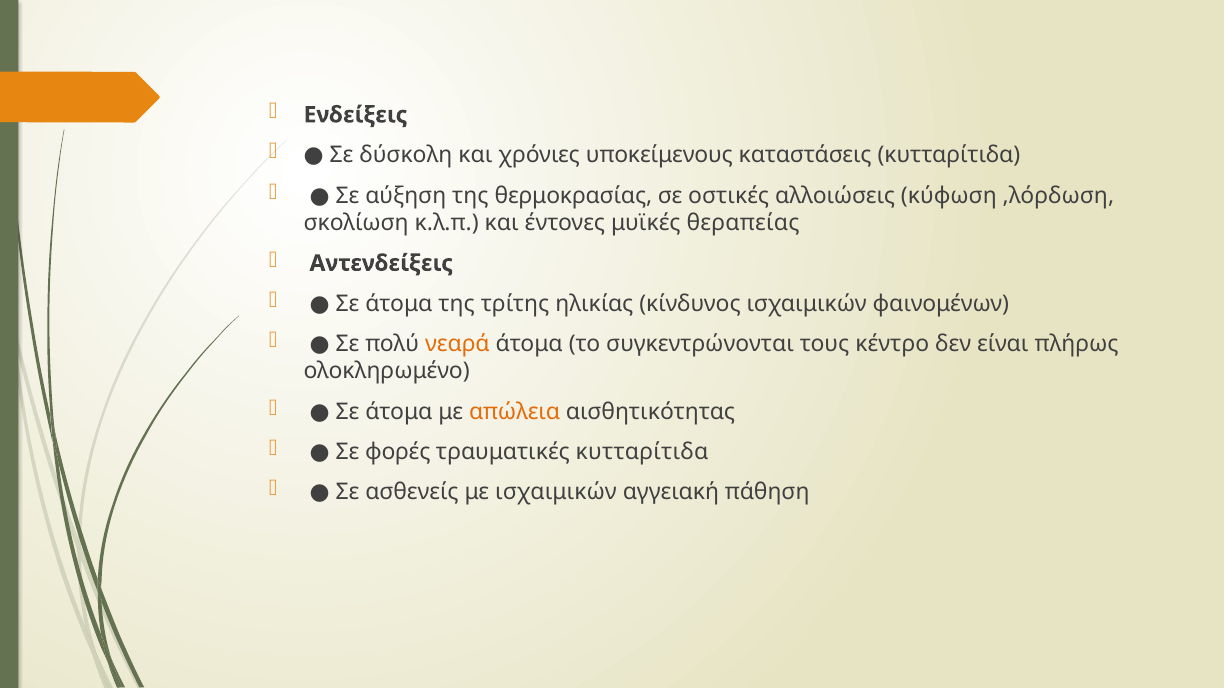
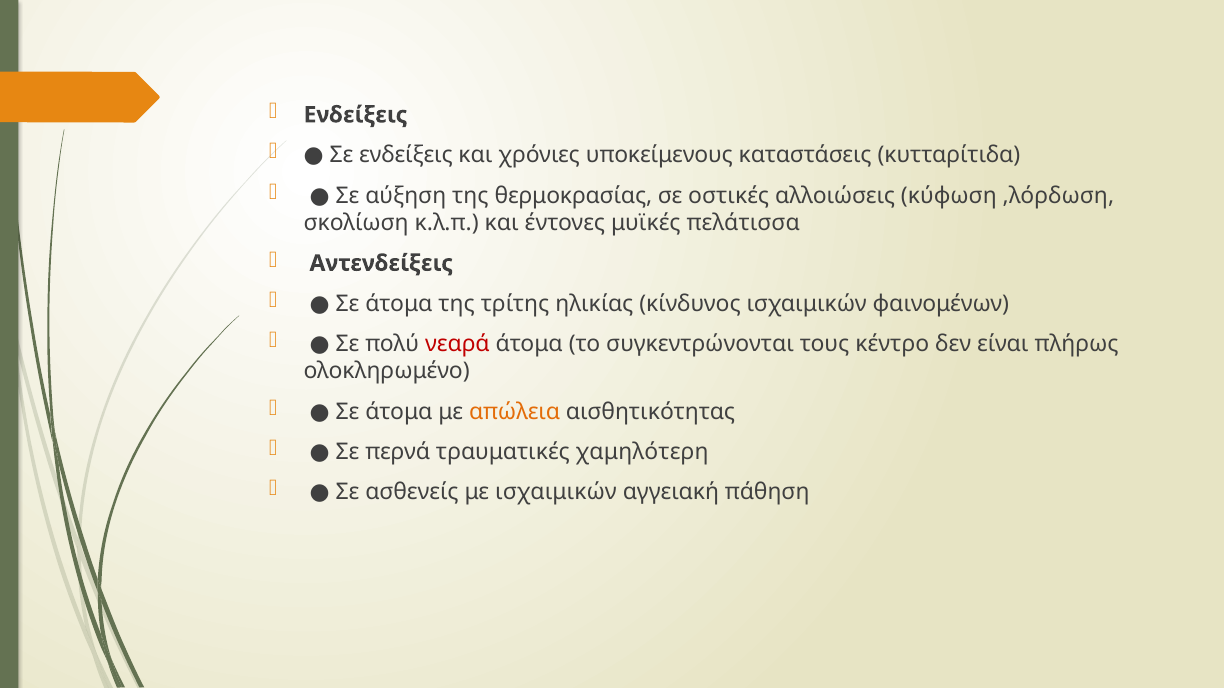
Σε δύσκολη: δύσκολη -> ενδείξεις (406, 155)
θεραπείας: θεραπείας -> πελάτισσα (743, 223)
νεαρά colour: orange -> red (457, 344)
φορές: φορές -> περνά (398, 452)
τραυματικές κυτταρίτιδα: κυτταρίτιδα -> χαμηλότερη (642, 452)
